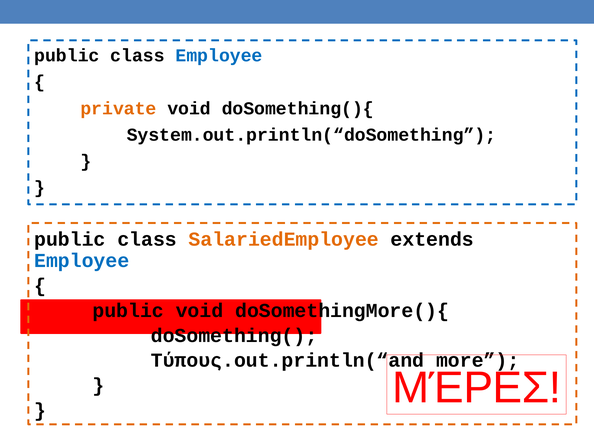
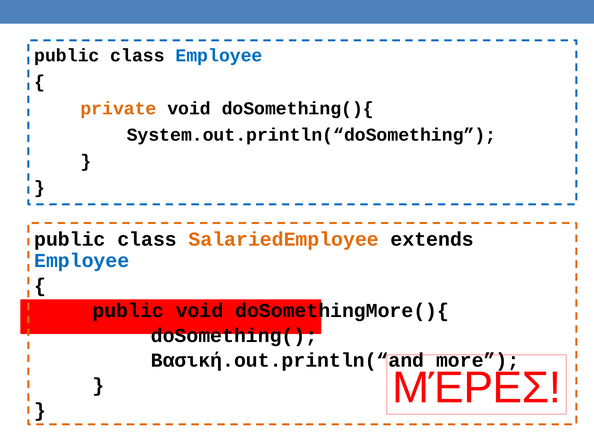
Τύπους.out.println(“and: Τύπους.out.println(“and -> Βασική.out.println(“and (288, 360)
